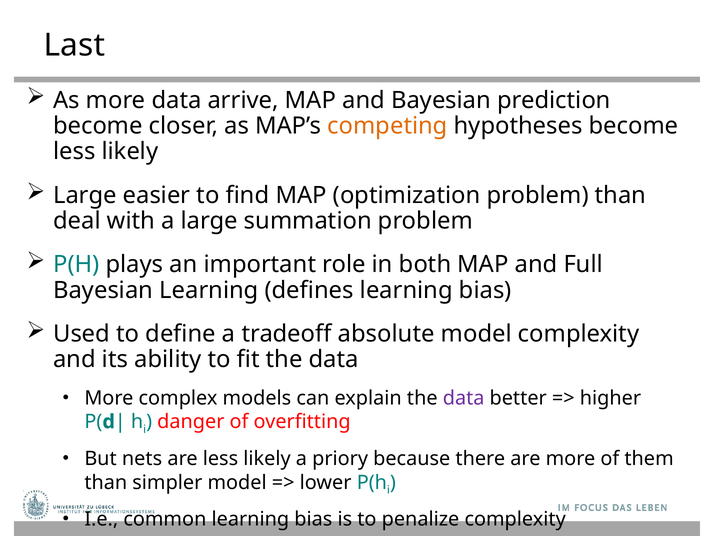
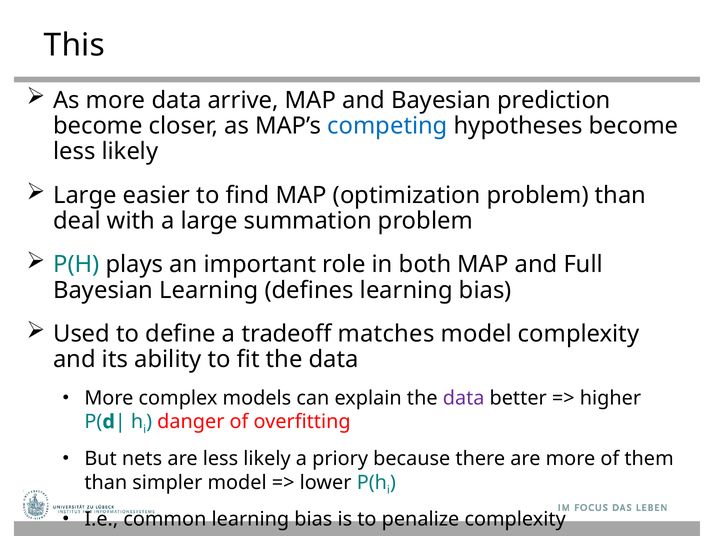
Last: Last -> This (74, 45)
competing colour: orange -> blue (387, 126)
absolute: absolute -> matches (386, 333)
